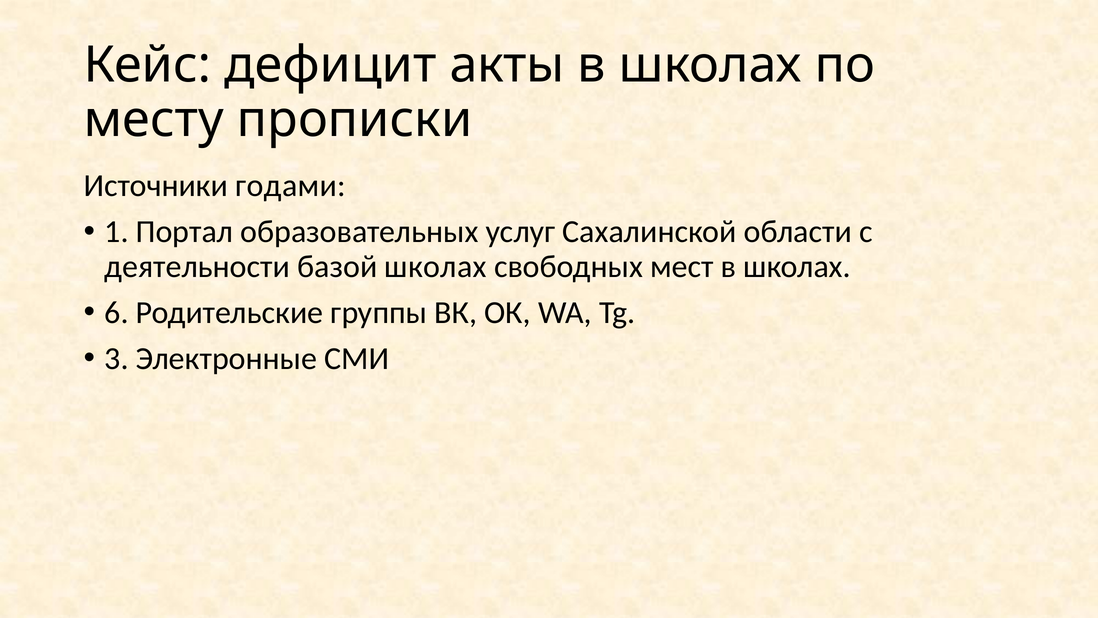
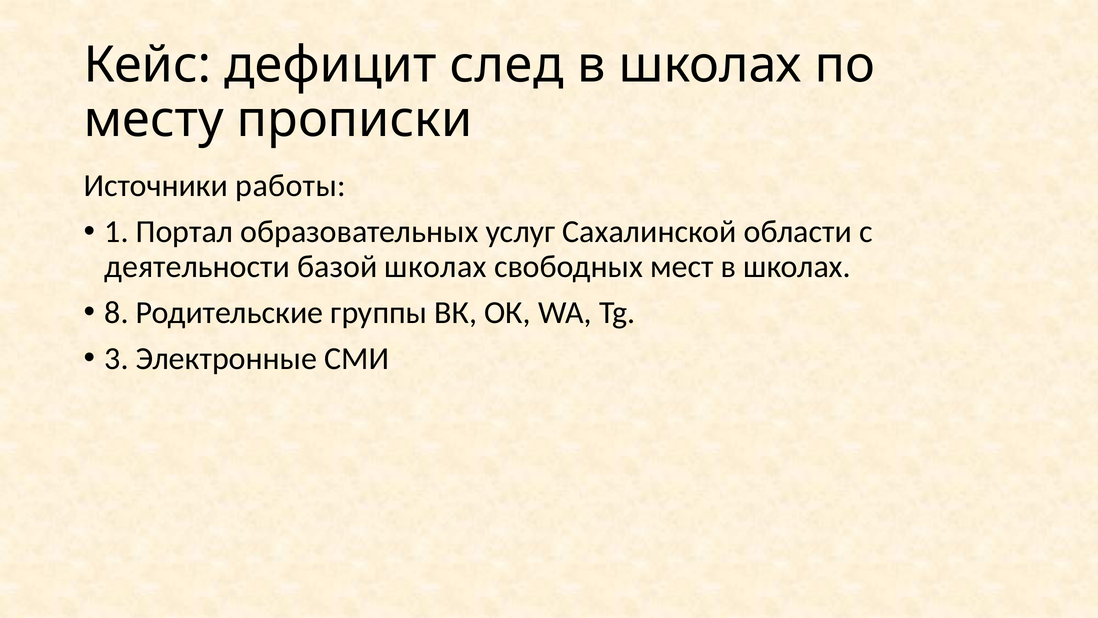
акты: акты -> след (507, 65)
годами: годами -> работы (291, 186)
6: 6 -> 8 (116, 312)
